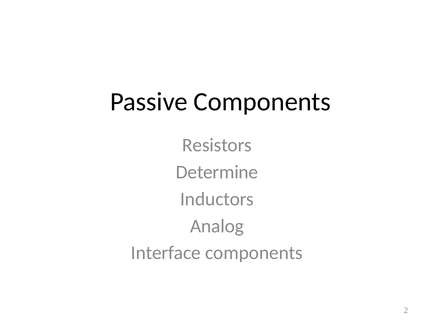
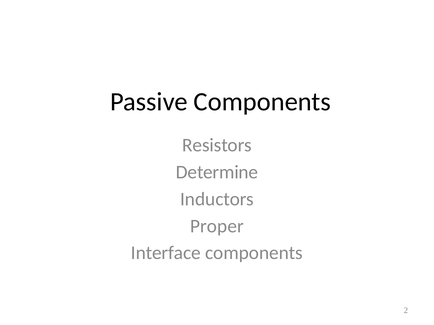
Analog: Analog -> Proper (217, 226)
